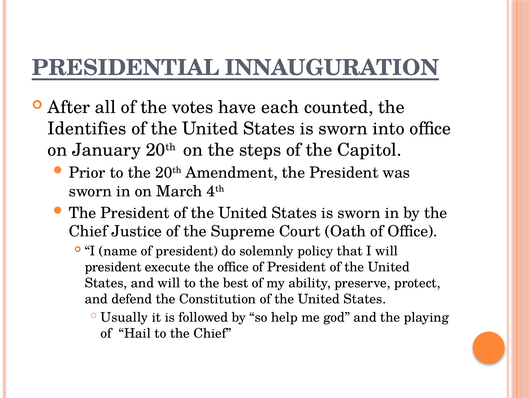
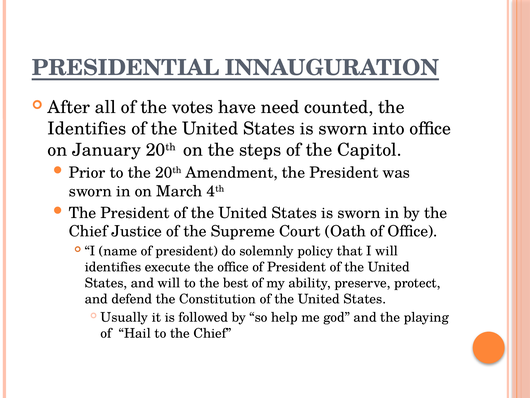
each: each -> need (280, 107)
president: president -> identifies (113, 267)
